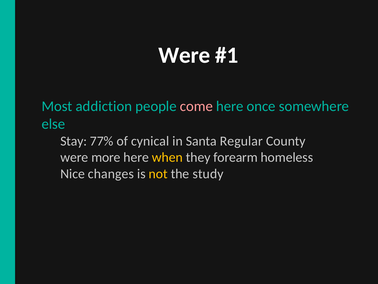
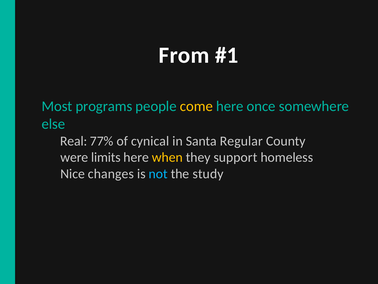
Were: Were -> From (184, 55)
addiction: addiction -> programs (104, 106)
come colour: pink -> yellow (196, 106)
Stay: Stay -> Real (74, 141)
more: more -> limits (106, 157)
forearm: forearm -> support (235, 157)
not colour: yellow -> light blue (158, 174)
